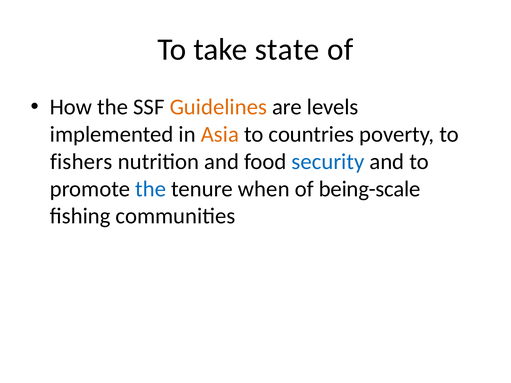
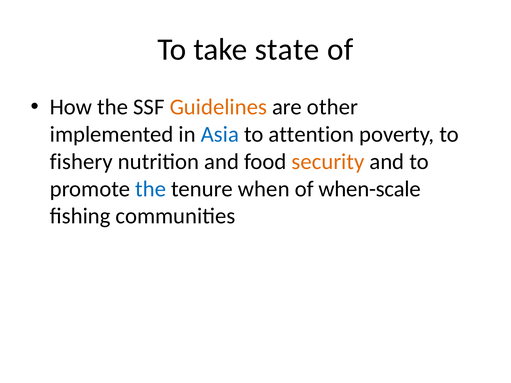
levels: levels -> other (333, 107)
Asia colour: orange -> blue (220, 134)
countries: countries -> attention (311, 134)
fishers: fishers -> fishery (81, 162)
security colour: blue -> orange (328, 162)
being-scale: being-scale -> when-scale (370, 189)
